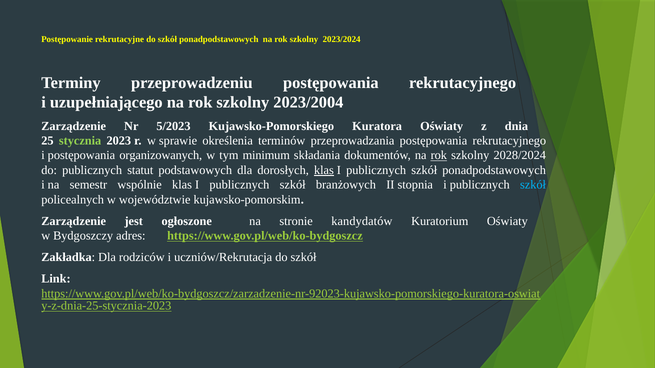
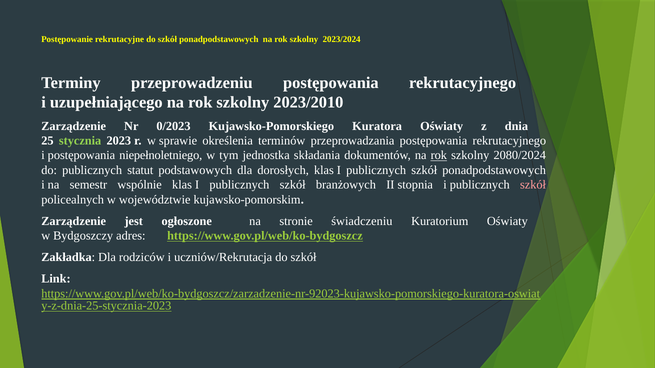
2023/2004: 2023/2004 -> 2023/2010 (308, 102)
5/2023: 5/2023 -> 0/2023 (173, 126)
organizowanych: organizowanych -> niepełnoletniego (161, 156)
minimum: minimum -> jednostka (266, 156)
2028/2024: 2028/2024 -> 2080/2024 (520, 156)
klas underline: present -> none (324, 170)
szkół colour: light blue -> pink (533, 185)
kandydatów: kandydatów -> świadczeniu (362, 221)
